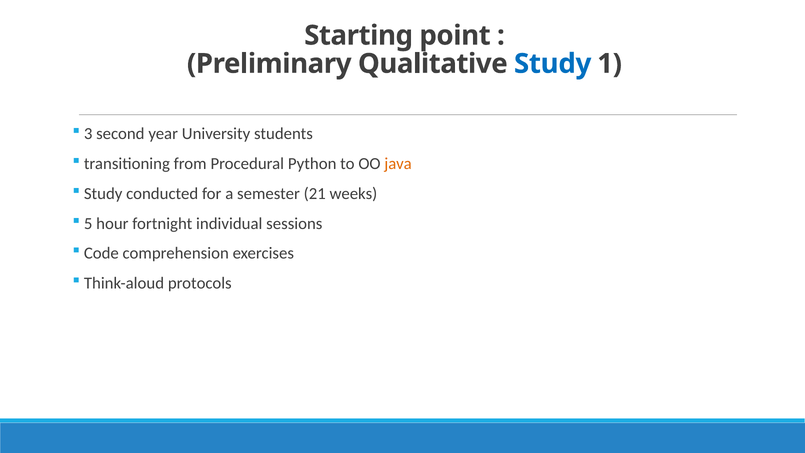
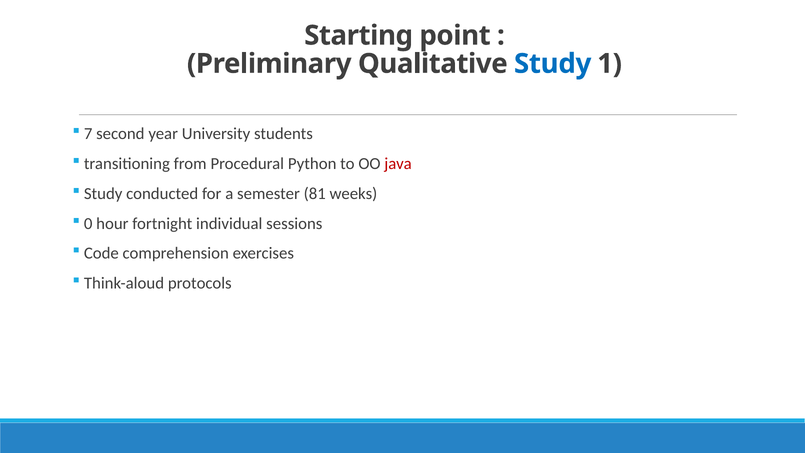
3: 3 -> 7 (88, 134)
java colour: orange -> red (398, 164)
21: 21 -> 81 (315, 194)
5: 5 -> 0 (88, 223)
